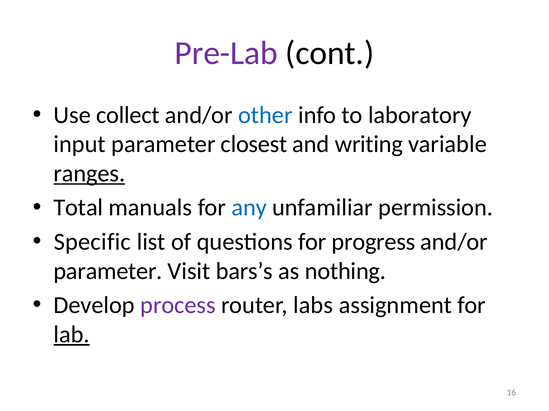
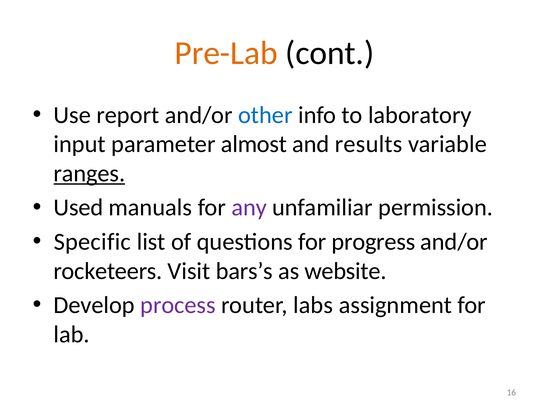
Pre-Lab colour: purple -> orange (226, 53)
collect: collect -> report (128, 115)
closest: closest -> almost (254, 144)
writing: writing -> results (369, 144)
Total: Total -> Used (78, 208)
any colour: blue -> purple (249, 208)
parameter: parameter -> rocketeers (108, 272)
nothing: nothing -> website (345, 272)
lab underline: present -> none (72, 335)
